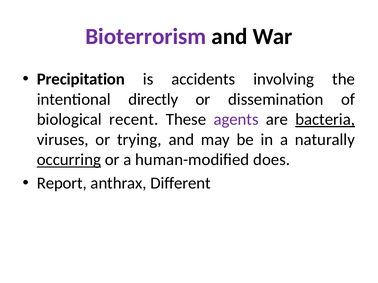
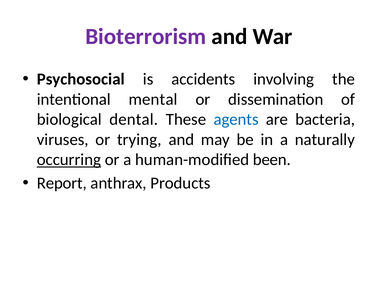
Precipitation: Precipitation -> Psychosocial (81, 79)
directly: directly -> mental (153, 99)
recent: recent -> dental (134, 120)
agents colour: purple -> blue (236, 120)
bacteria underline: present -> none (325, 120)
does: does -> been (272, 160)
Different: Different -> Products (180, 183)
